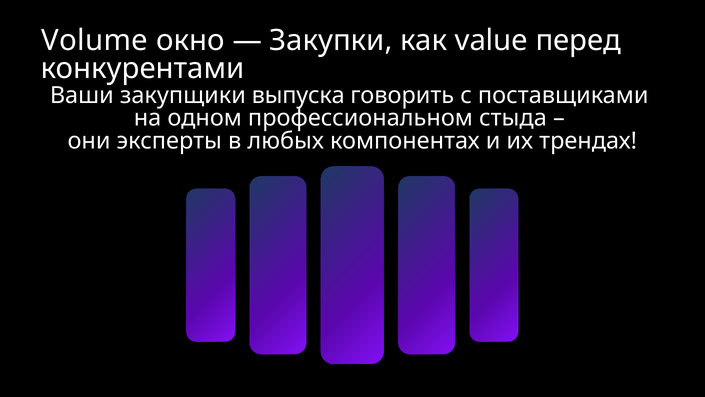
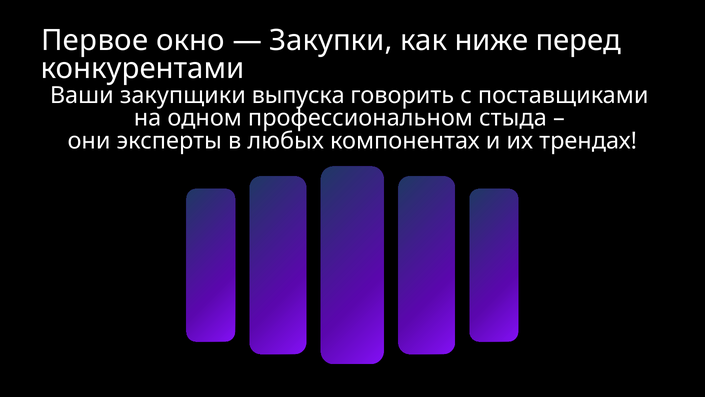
Volume: Volume -> Первое (95, 40)
value: value -> ниже (491, 40)
